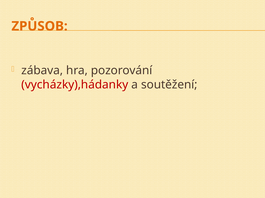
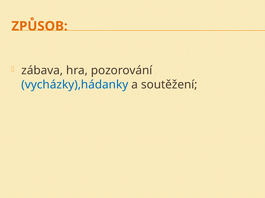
vycházky),hádanky colour: red -> blue (75, 85)
